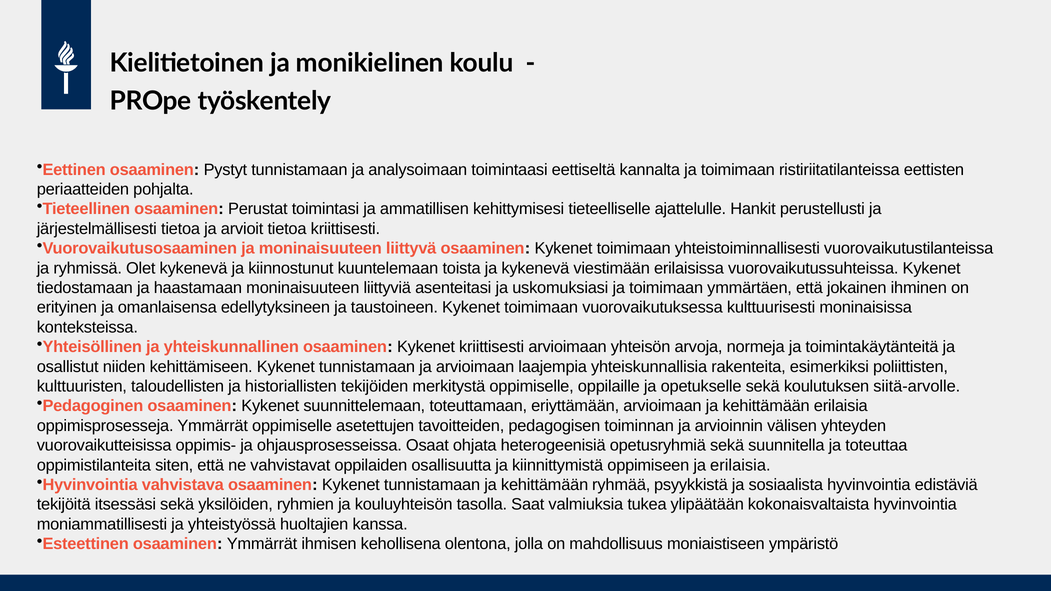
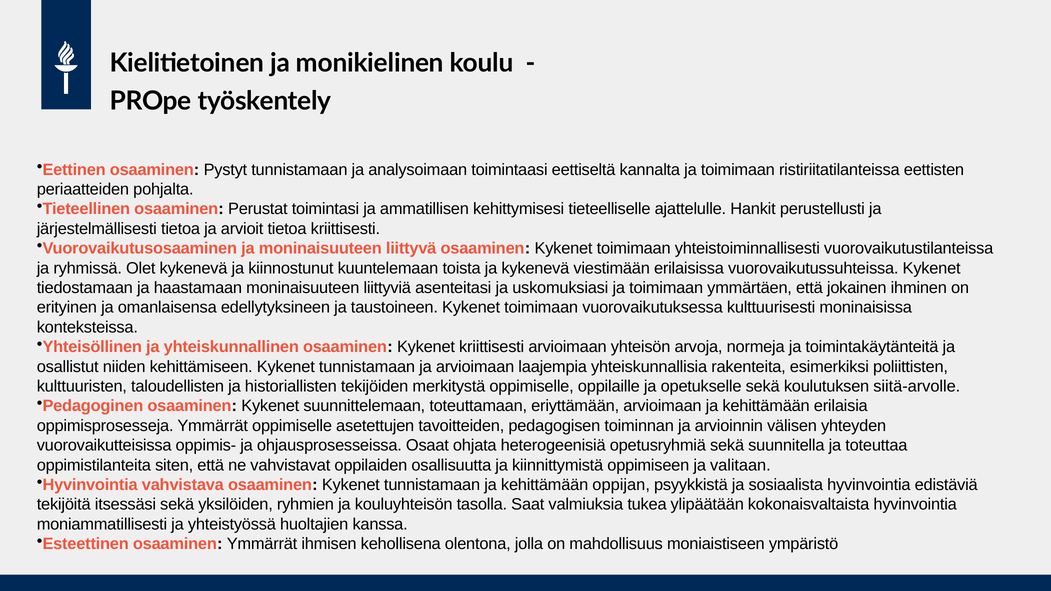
ja erilaisia: erilaisia -> valitaan (740, 465)
ryhmää: ryhmää -> oppijan (621, 485)
